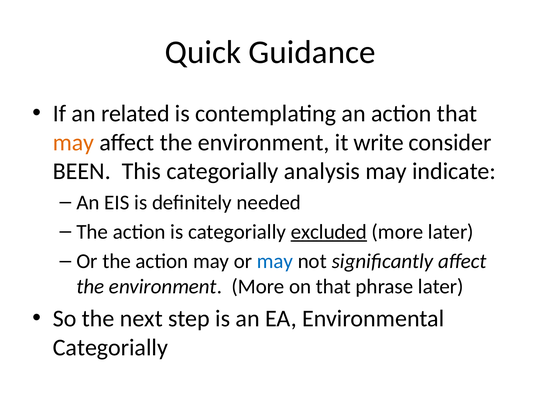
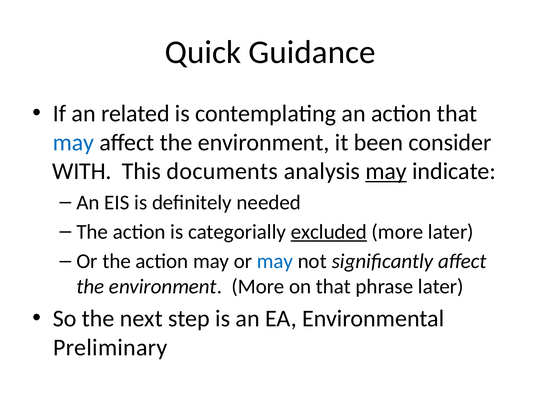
may colour: orange -> blue (73, 142)
write: write -> been (378, 142)
BEEN: BEEN -> WITH (82, 171)
This categorially: categorially -> documents (222, 171)
may underline: none -> present (386, 171)
Categorially: Categorially -> Preliminary (110, 347)
